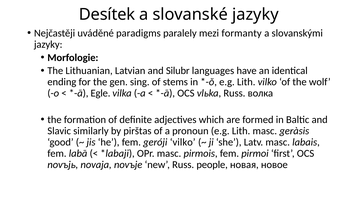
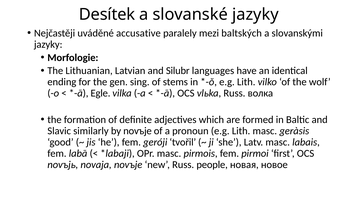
paradigms: paradigms -> accusative (138, 33)
formanty: formanty -> baltských (242, 33)
by pirštas: pirštas -> novъje (138, 130)
geróji vilko: vilko -> tvořil (183, 142)
